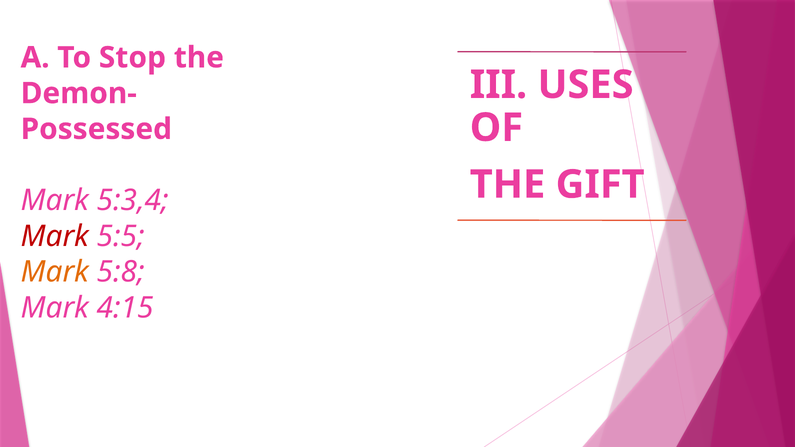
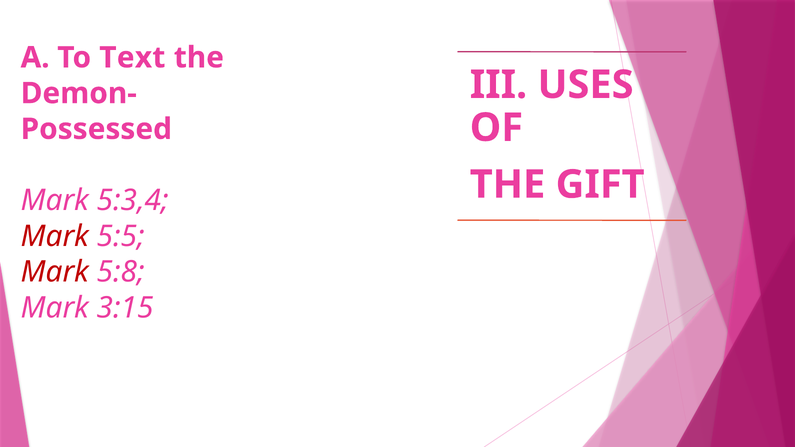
Stop: Stop -> Text (132, 58)
Mark colour: orange -> red (55, 272)
4:15: 4:15 -> 3:15 (125, 308)
